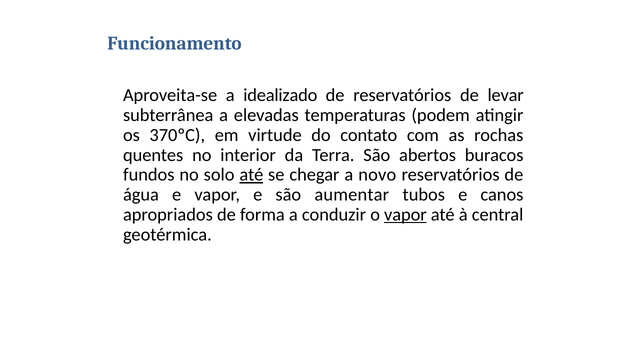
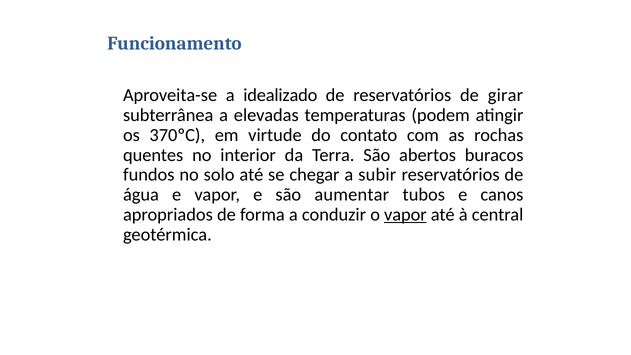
levar: levar -> girar (505, 95)
até underline: present -> none (251, 175)
novo: novo -> subir (377, 175)
